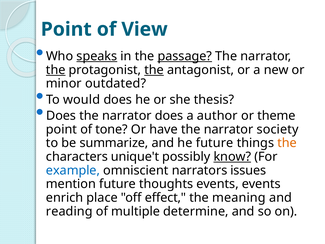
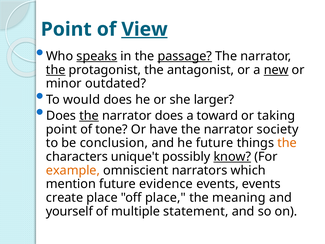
View underline: none -> present (145, 29)
the underline: present -> none (154, 70)
new underline: none -> present (276, 70)
thesis: thesis -> larger (214, 99)
the underline: none -> present (89, 116)
author: author -> toward (217, 116)
theme: theme -> taking (276, 116)
summarize: summarize -> conclusion (114, 143)
example colour: blue -> orange (73, 170)
issues: issues -> which (248, 170)
thoughts: thoughts -> evidence (166, 184)
enrich: enrich -> create (65, 197)
off effect: effect -> place (165, 197)
reading: reading -> yourself (69, 211)
determine: determine -> statement (196, 211)
